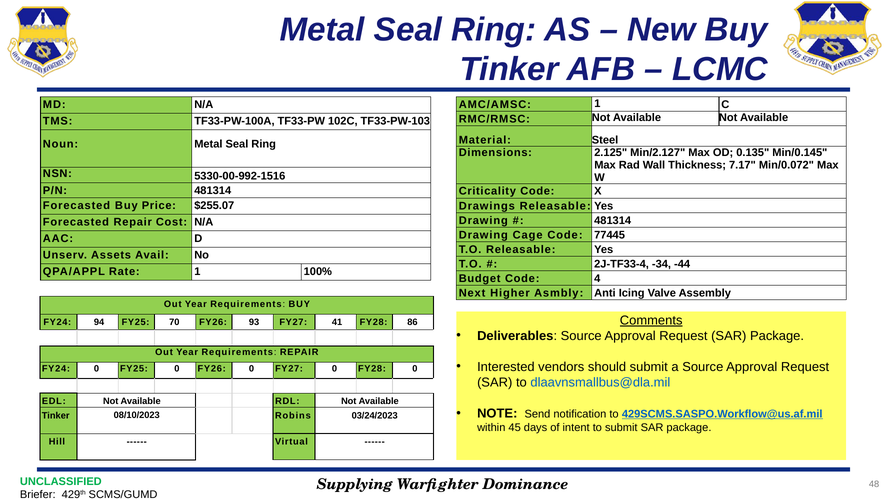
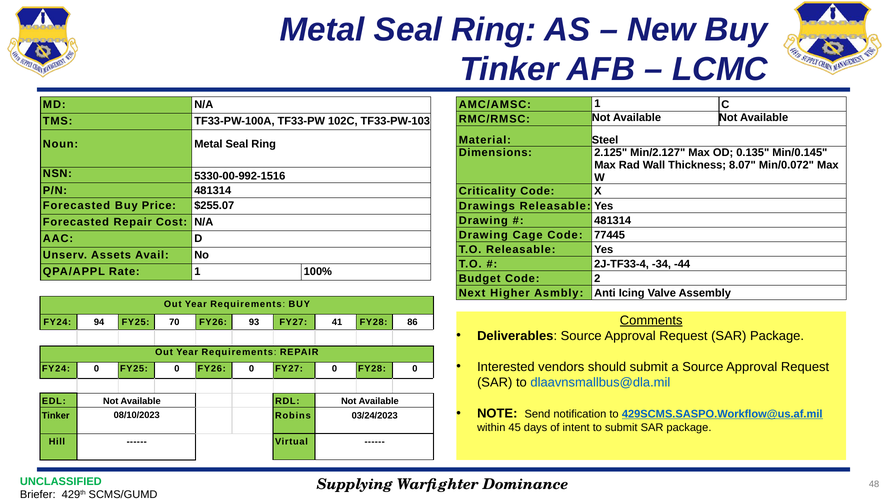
7.17: 7.17 -> 8.07 (742, 165)
4: 4 -> 2 (597, 278)
